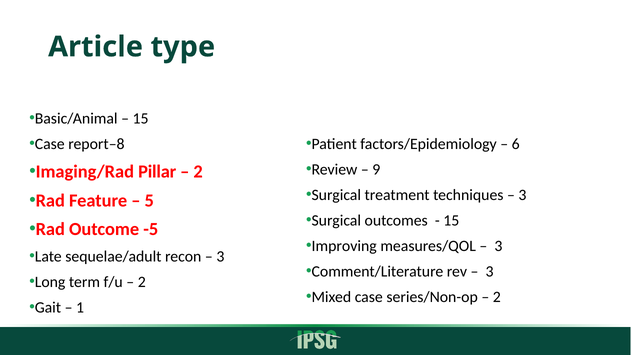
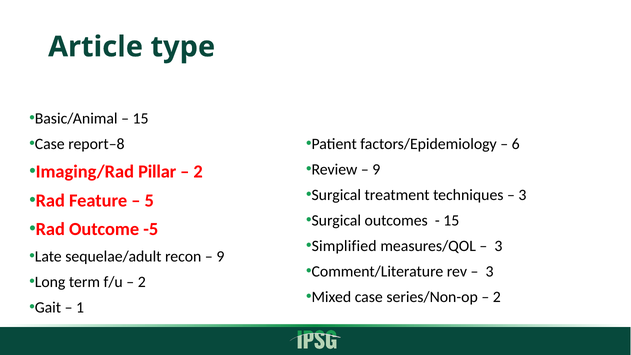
Improving: Improving -> Simplified (344, 246)
3: 3 -> 9 (220, 256)
